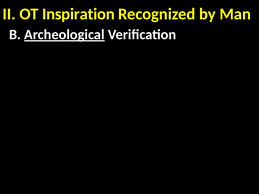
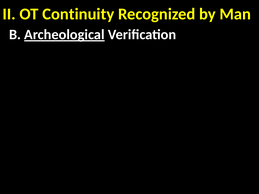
Inspiration: Inspiration -> Continuity (78, 14)
